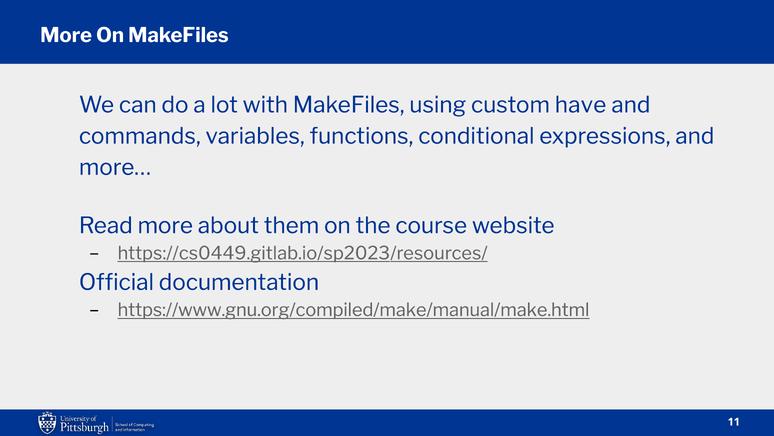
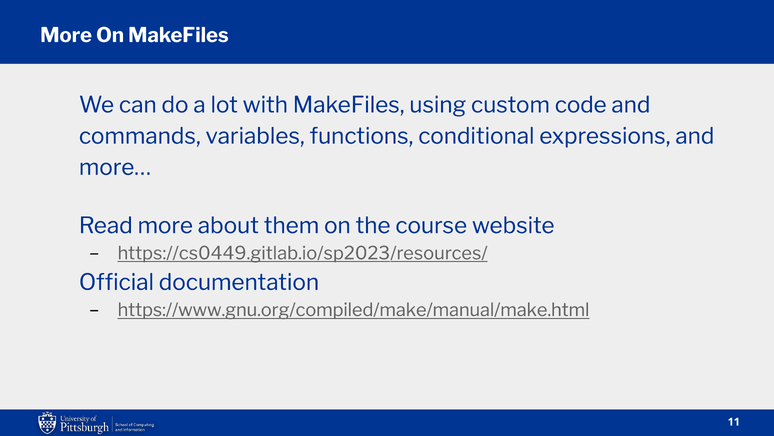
have: have -> code (581, 105)
